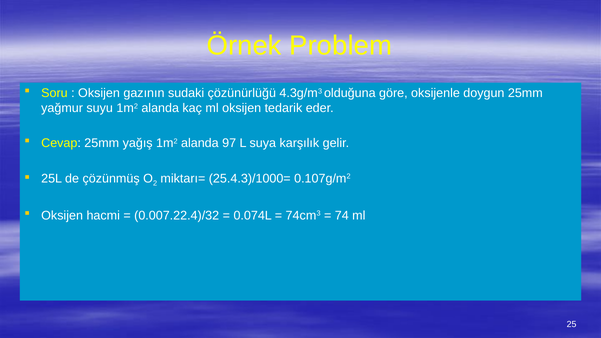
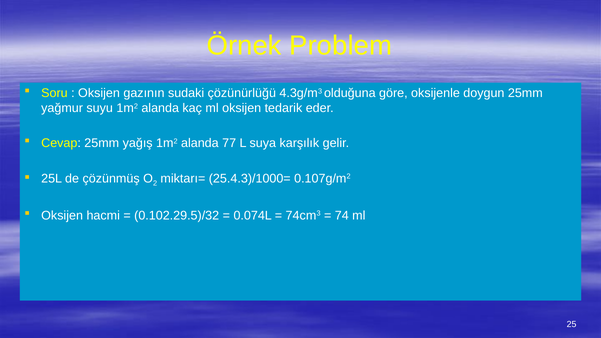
97: 97 -> 77 (229, 143)
0.007.22.4)/32: 0.007.22.4)/32 -> 0.102.29.5)/32 (177, 216)
